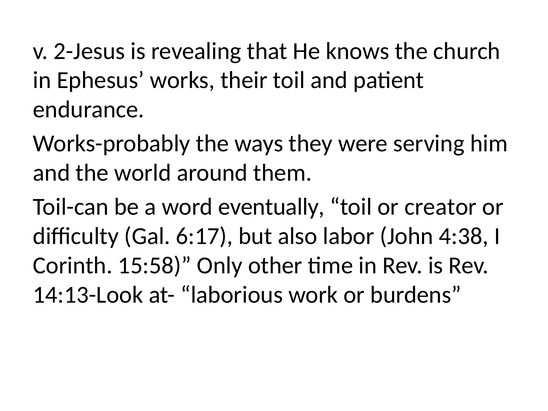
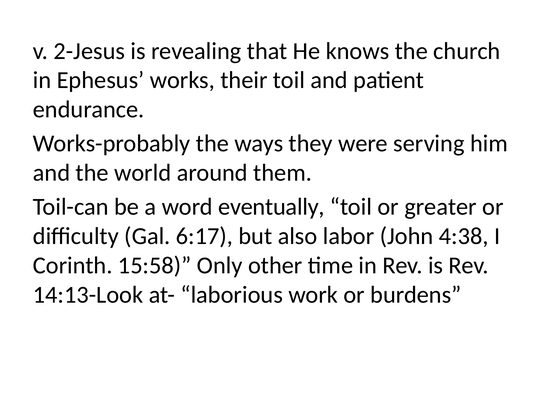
creator: creator -> greater (441, 207)
